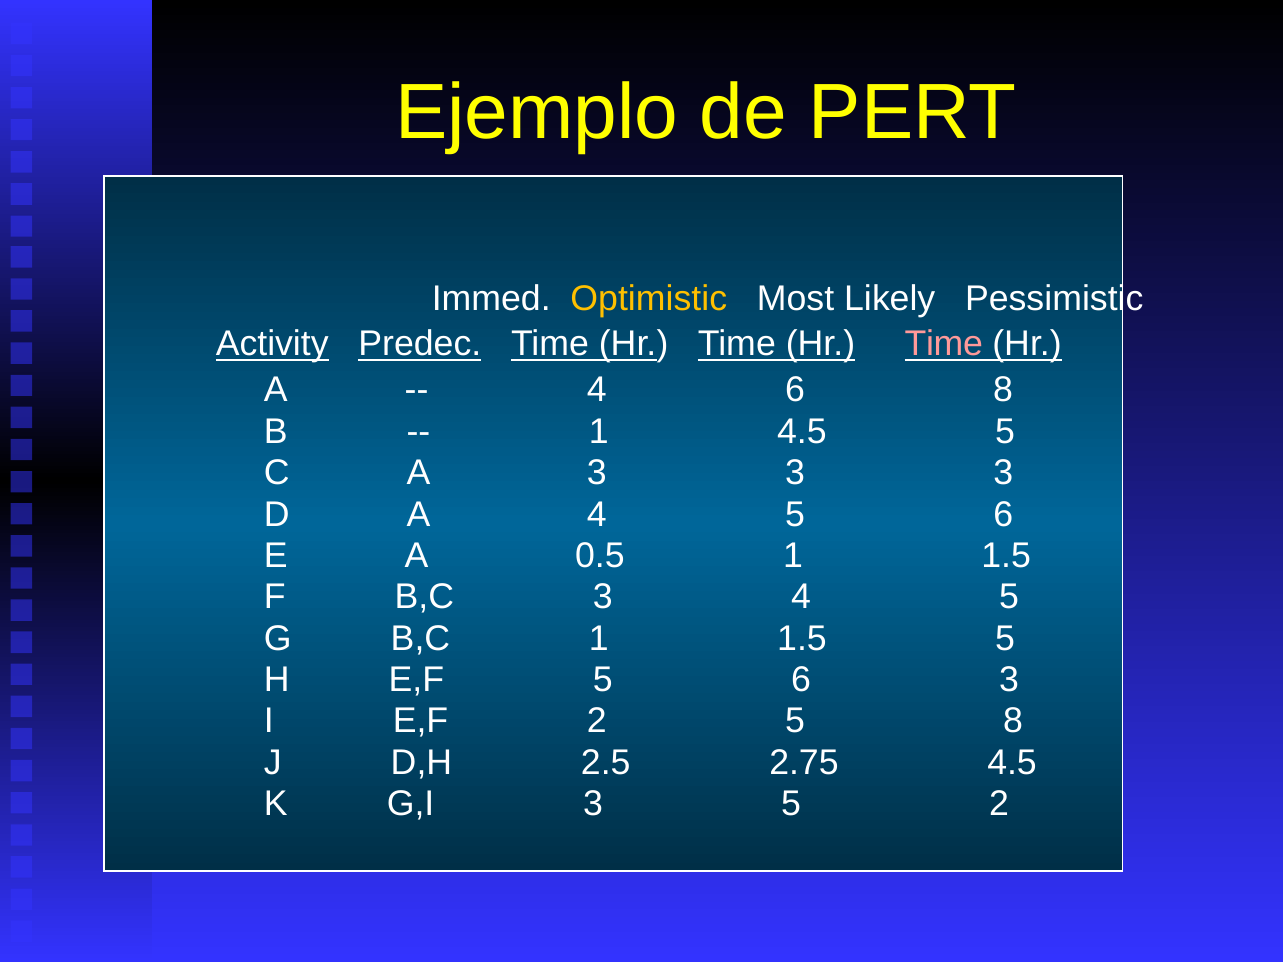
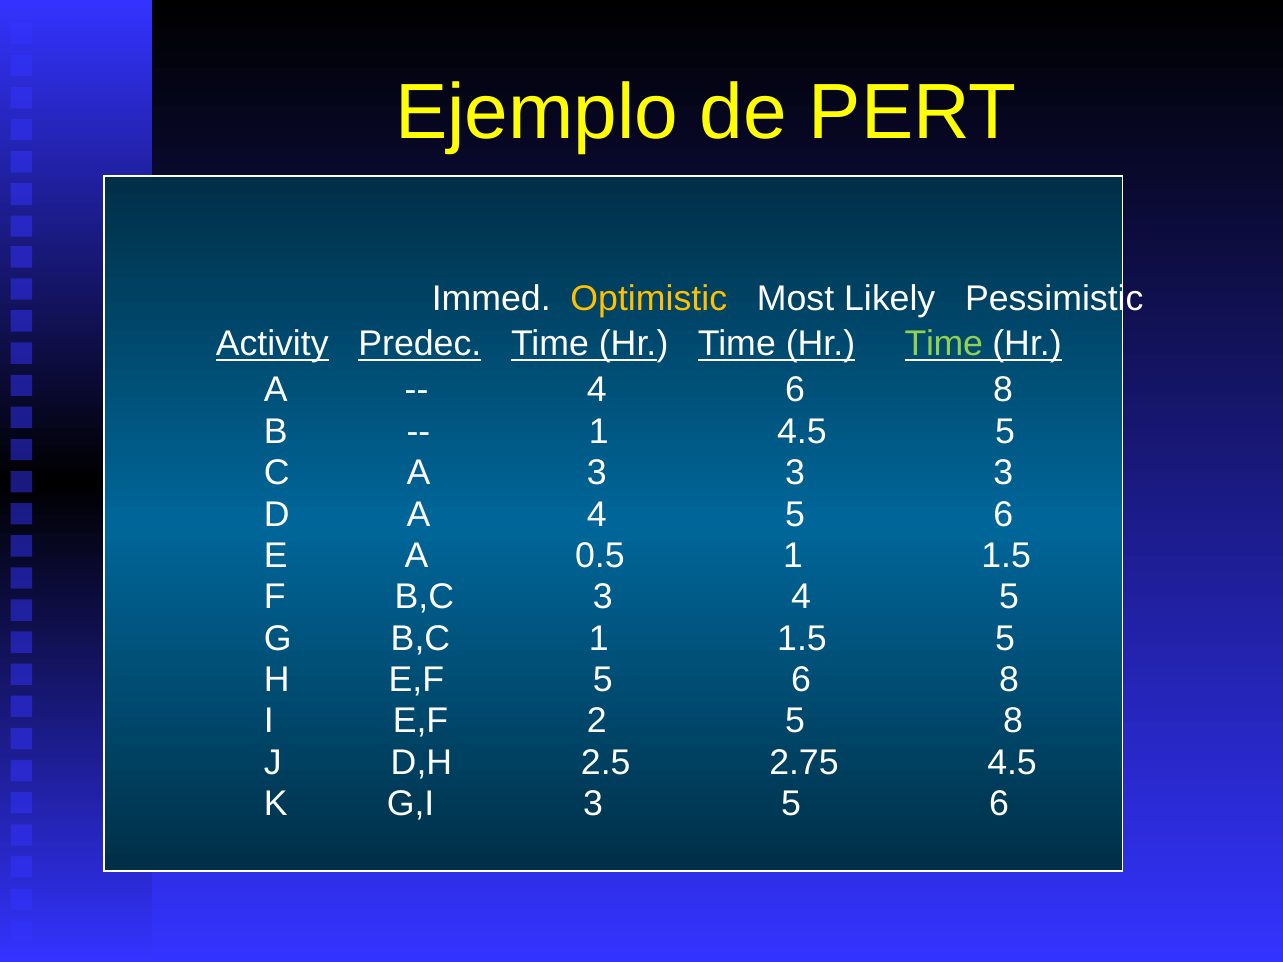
Time colour: pink -> light green (944, 344)
5 6 3: 3 -> 8 (1009, 680)
3 5 2: 2 -> 6 (999, 804)
